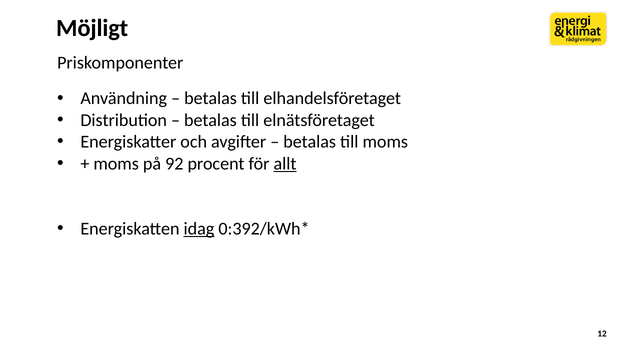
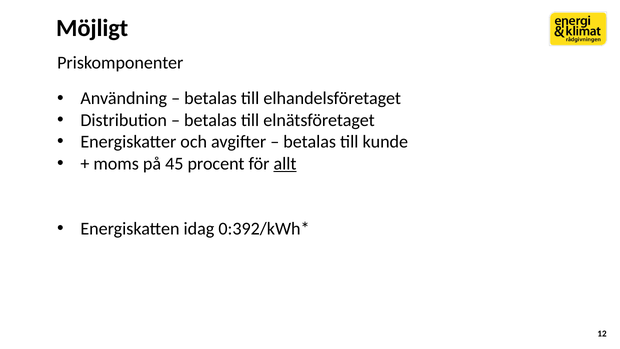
till moms: moms -> kunde (385, 142)
92: 92 -> 45 (174, 164)
idag underline: present -> none (199, 229)
